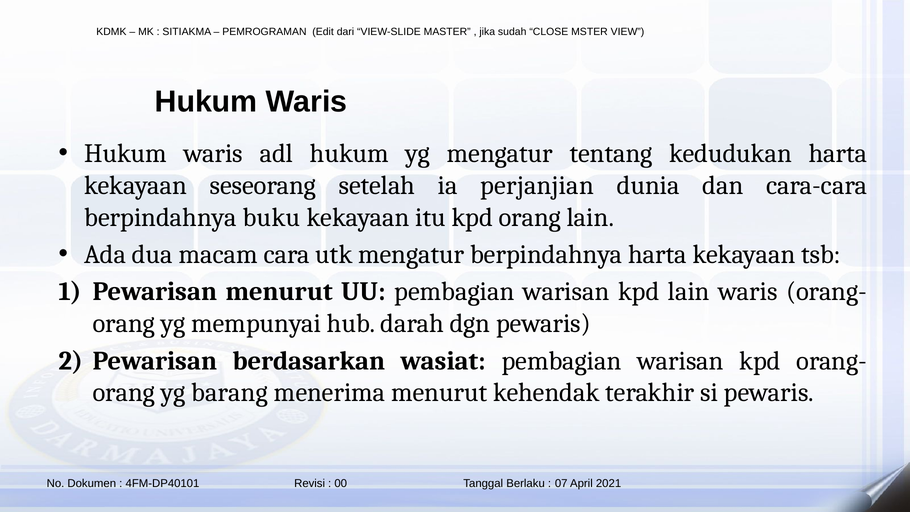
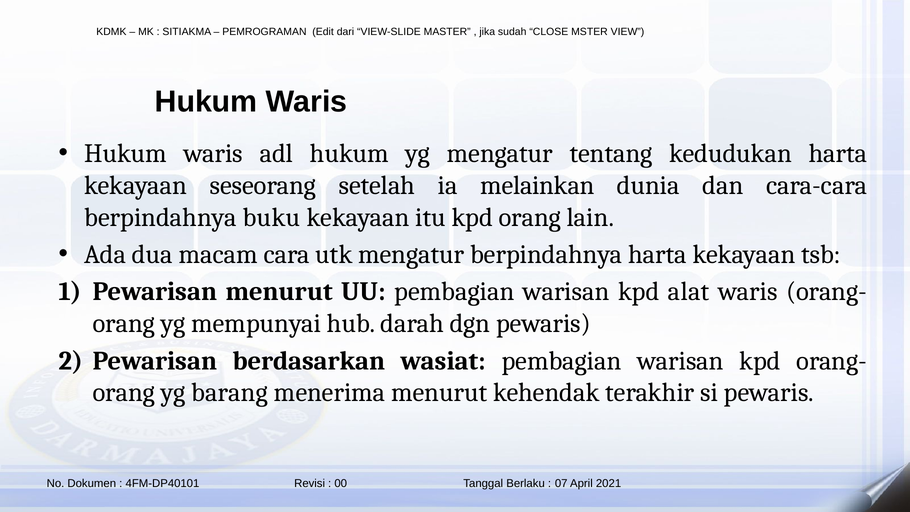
perjanjian: perjanjian -> melainkan (537, 185)
kpd lain: lain -> alat (689, 292)
